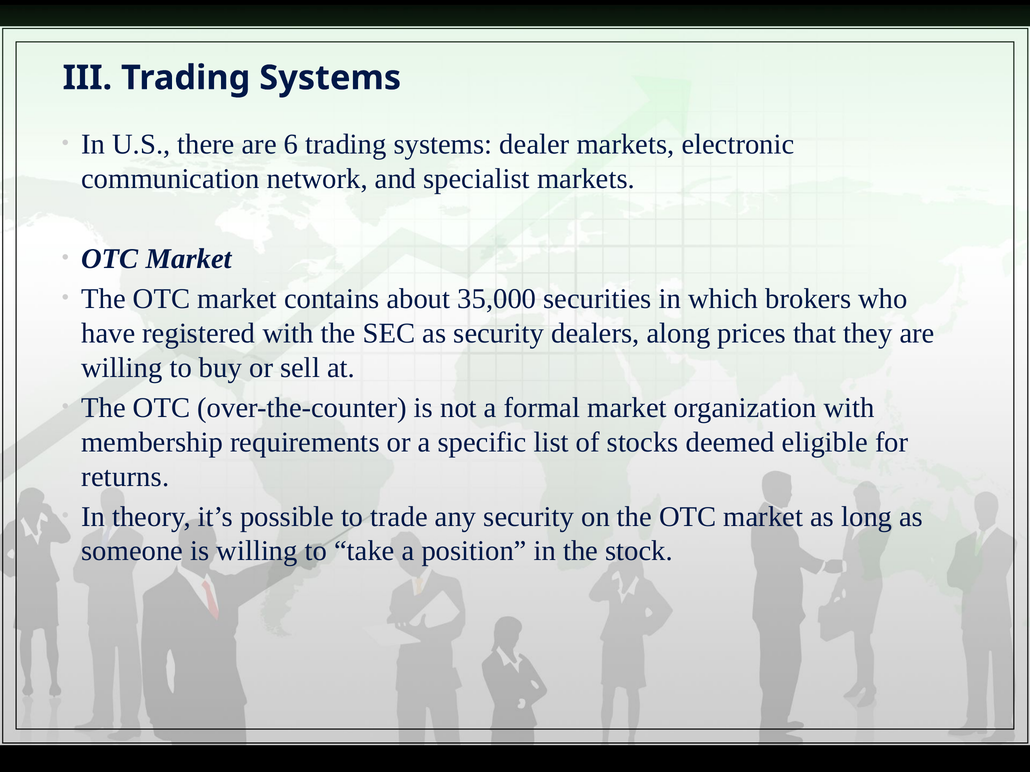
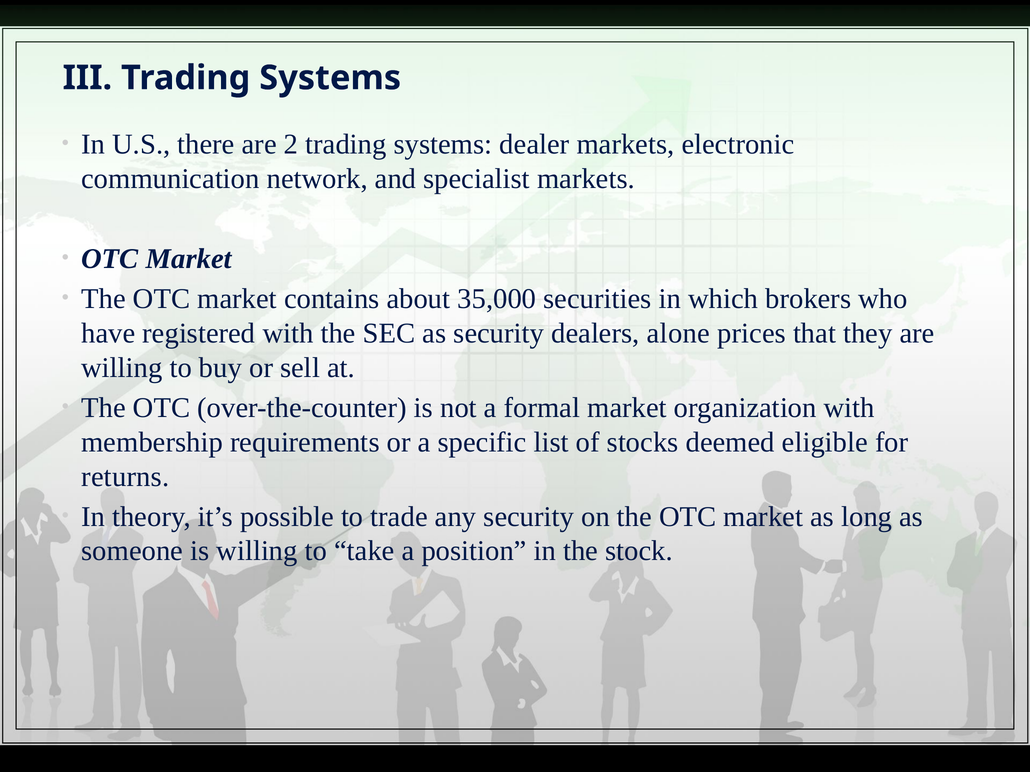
6: 6 -> 2 (291, 145)
along: along -> alone (678, 334)
